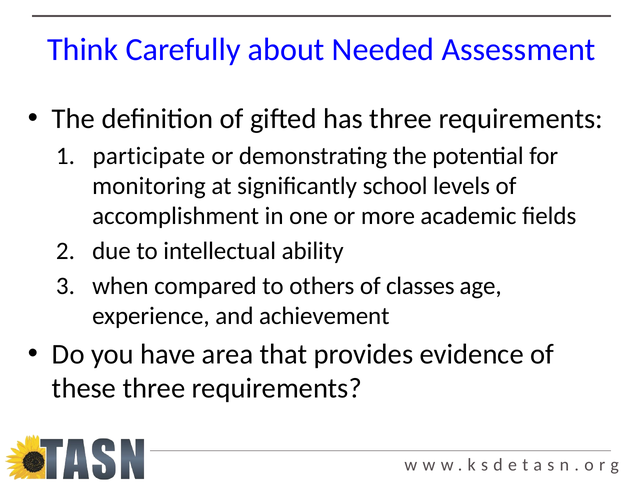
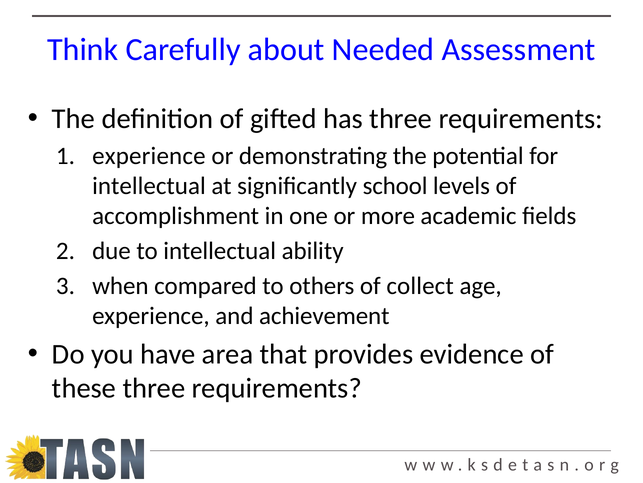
participate: participate -> experience (149, 156)
monitoring: monitoring -> intellectual (149, 186)
classes: classes -> collect (420, 286)
